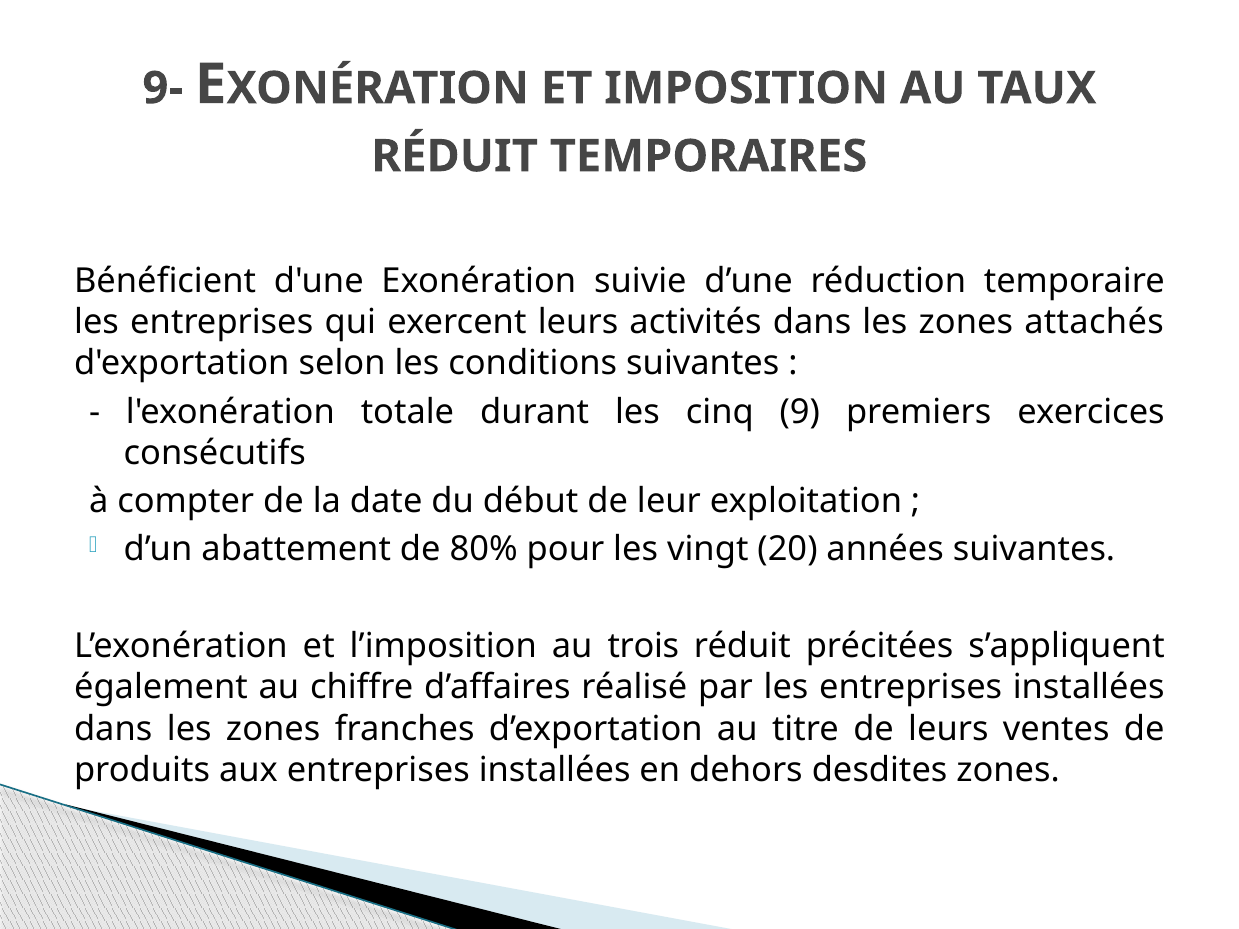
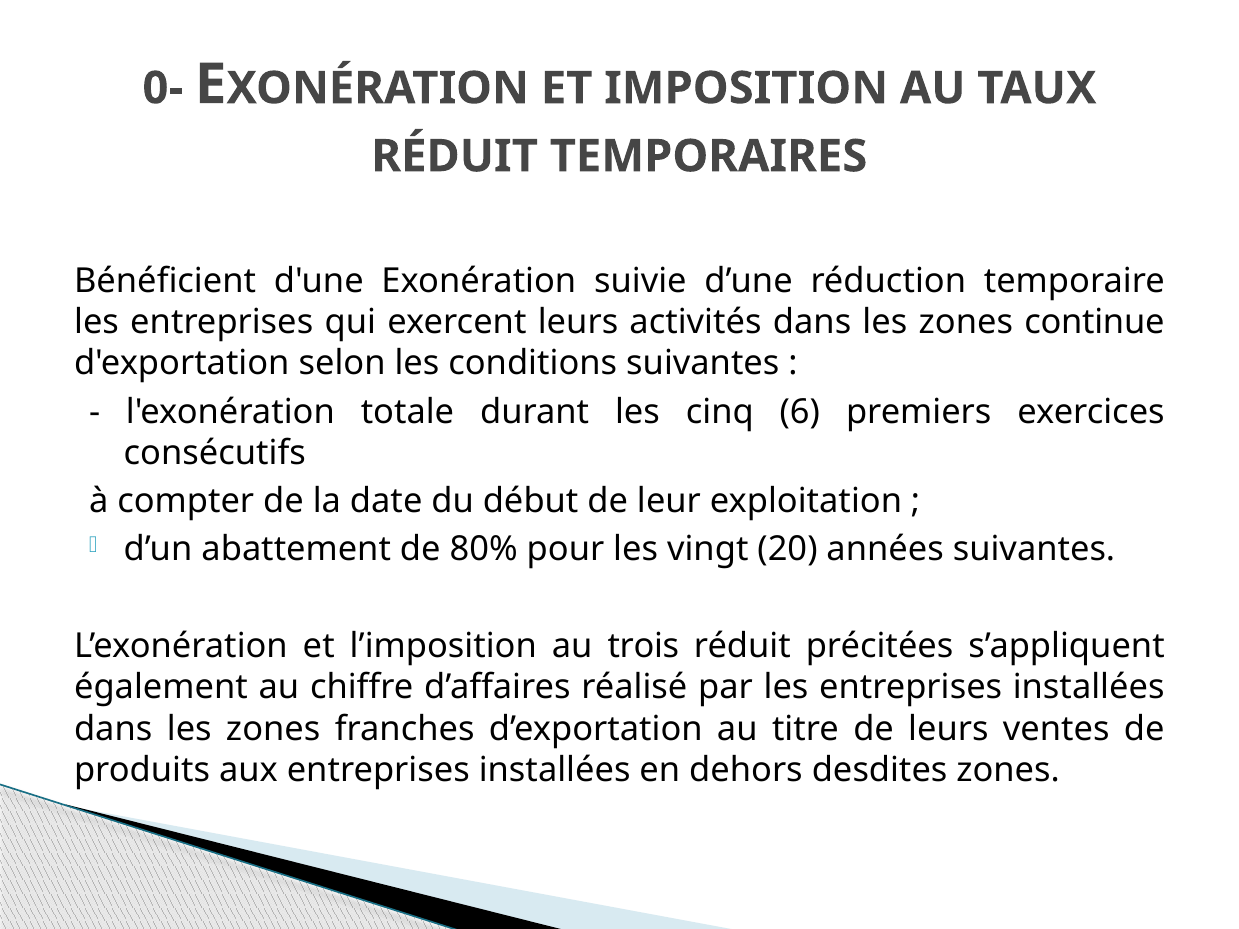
9-: 9- -> 0- (163, 88)
attachés: attachés -> continue (1094, 322)
9: 9 -> 6 (800, 412)
